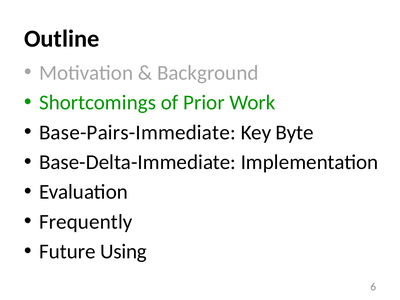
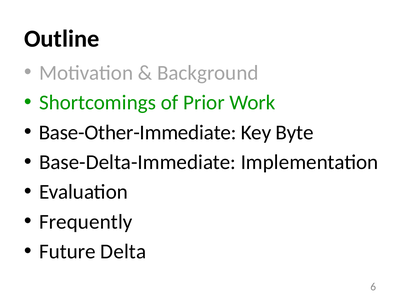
Base-Pairs-Immediate: Base-Pairs-Immediate -> Base-Other-Immediate (138, 132)
Using: Using -> Delta (123, 251)
